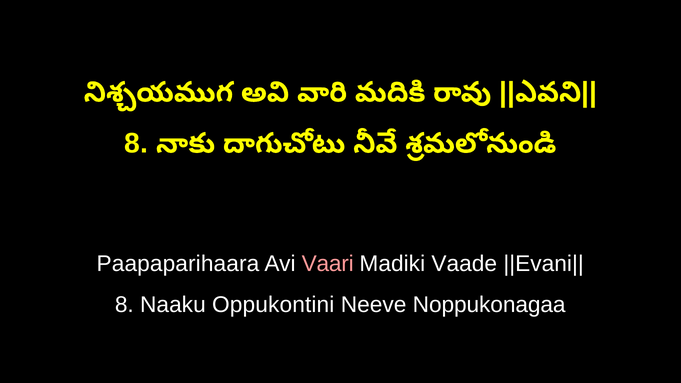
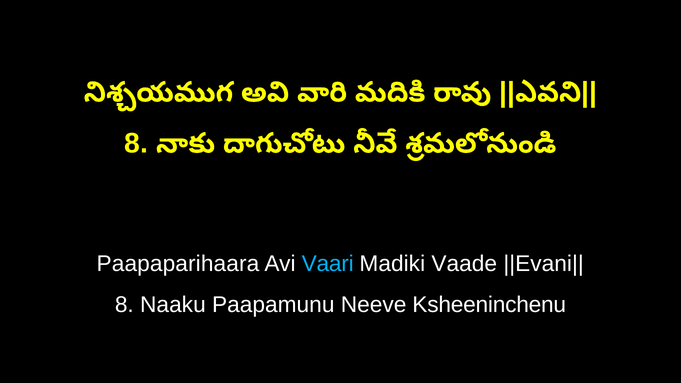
Vaari colour: pink -> light blue (328, 264)
Oppukontini: Oppukontini -> Paapamunu (273, 305)
Noppukonagaa: Noppukonagaa -> Ksheeninchenu (489, 305)
